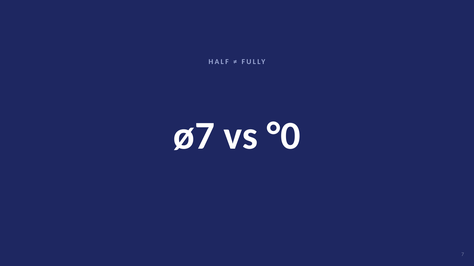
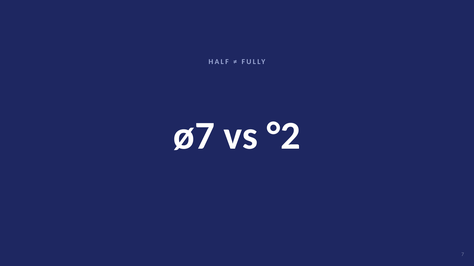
°0: °0 -> °2 (284, 136)
